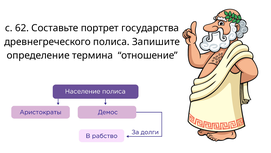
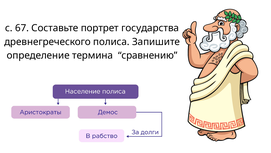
62: 62 -> 67 (22, 28)
отношение: отношение -> сравнению (148, 55)
